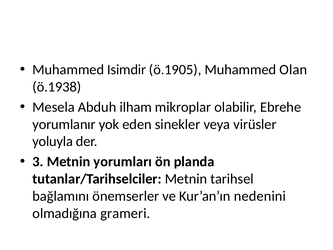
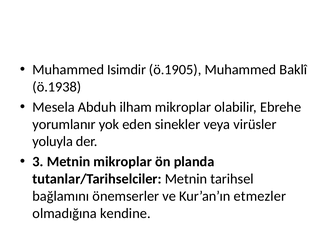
Olan: Olan -> Baklî (293, 70)
Metnin yorumları: yorumları -> mikroplar (123, 162)
nedenini: nedenini -> etmezler (260, 196)
grameri: grameri -> kendine (125, 213)
